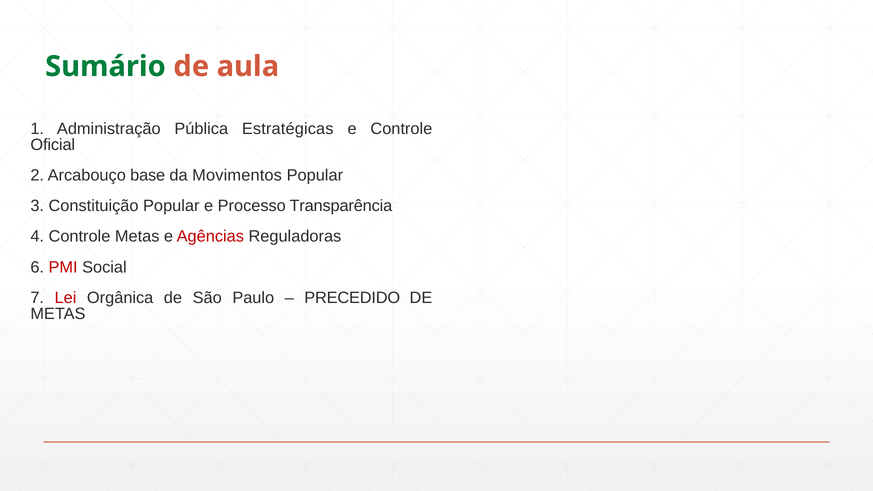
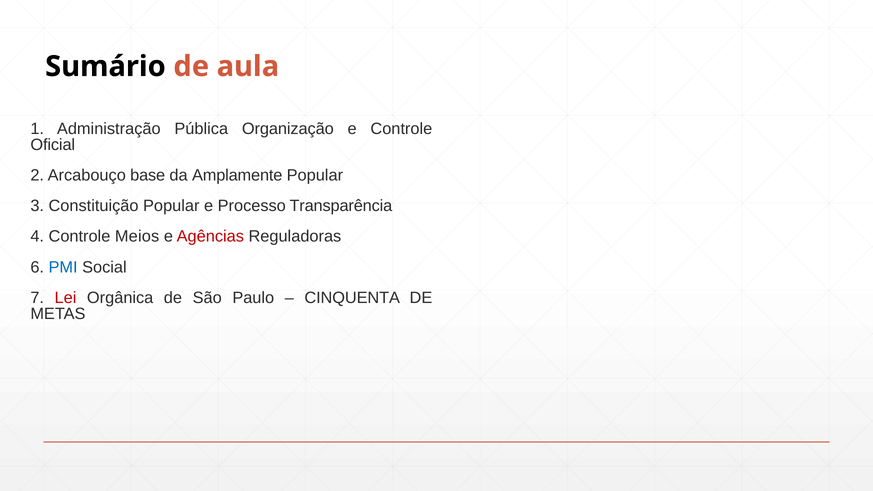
Sumário colour: green -> black (105, 66)
Estratégicas: Estratégicas -> Organização (288, 129)
Movimentos: Movimentos -> Amplamente (237, 175)
Controle Metas: Metas -> Meios (137, 237)
PMI colour: red -> blue (63, 267)
PRECEDIDO: PRECEDIDO -> CINQUENTA (352, 298)
